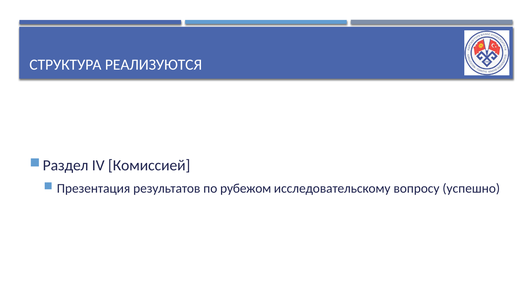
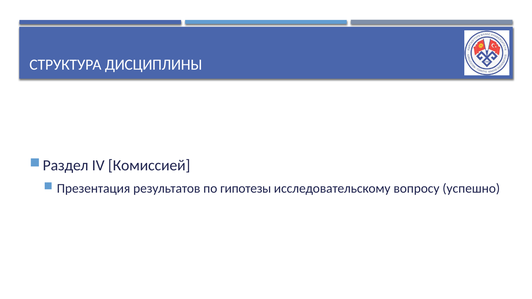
РЕАЛИЗУЮТСЯ: РЕАЛИЗУЮТСЯ -> ДИСЦИПЛИНЫ (154, 65)
рубежом: рубежом -> гипотезы (246, 189)
